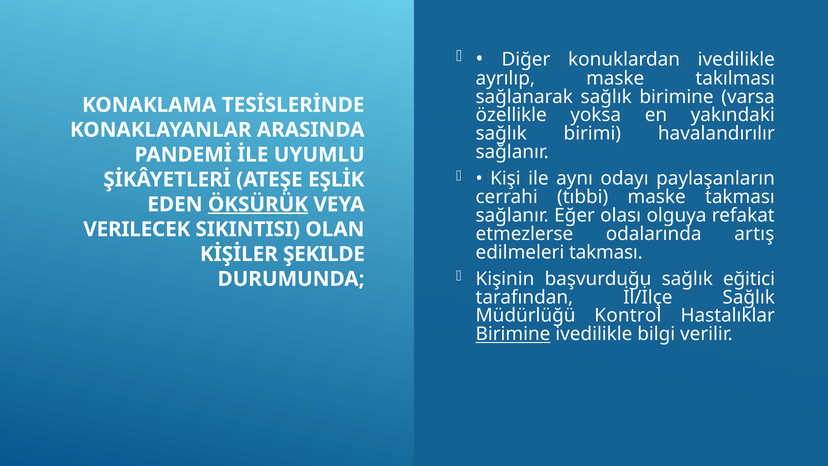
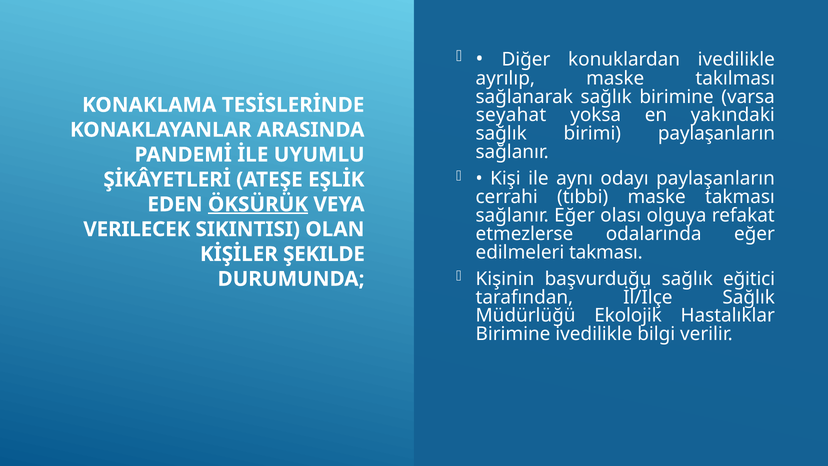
özellikle: özellikle -> seyahat (511, 115)
birimi havalandırılır: havalandırılır -> paylaşanların (716, 134)
odalarında artış: artış -> eğer (754, 234)
Kontrol: Kontrol -> Ekolojik (628, 316)
Birimine underline: present -> none (513, 334)
